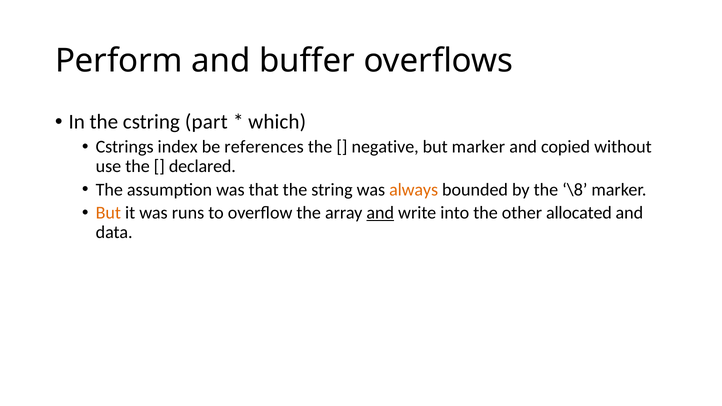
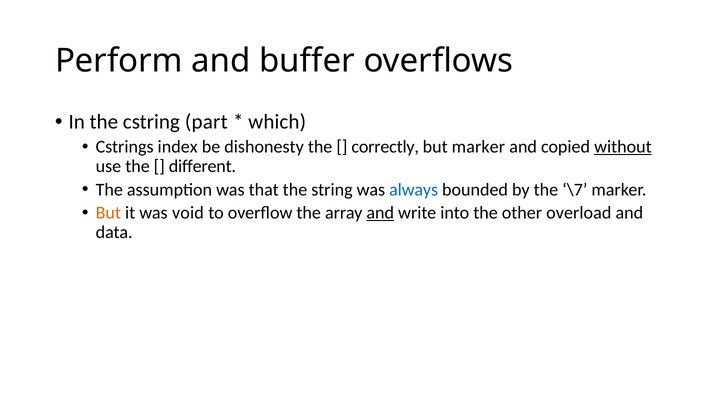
references: references -> dishonesty (264, 147)
negative: negative -> correctly (385, 147)
without underline: none -> present (623, 147)
declared: declared -> different (202, 166)
always colour: orange -> blue (414, 190)
\8: \8 -> \7 (575, 190)
runs: runs -> void (188, 213)
allocated: allocated -> overload (579, 213)
